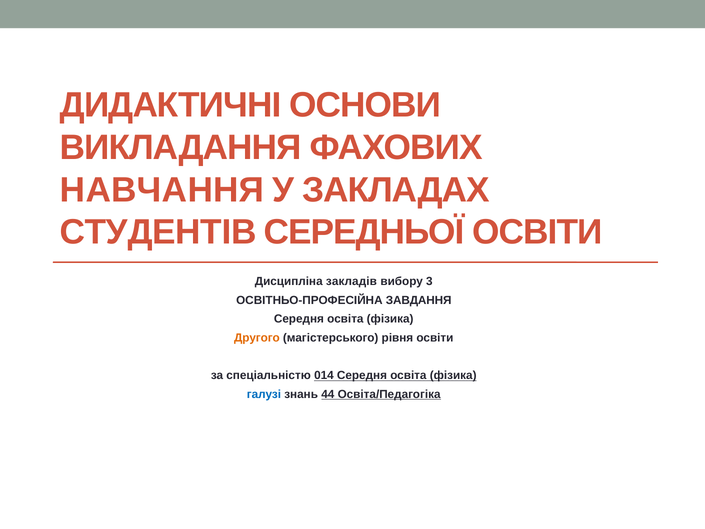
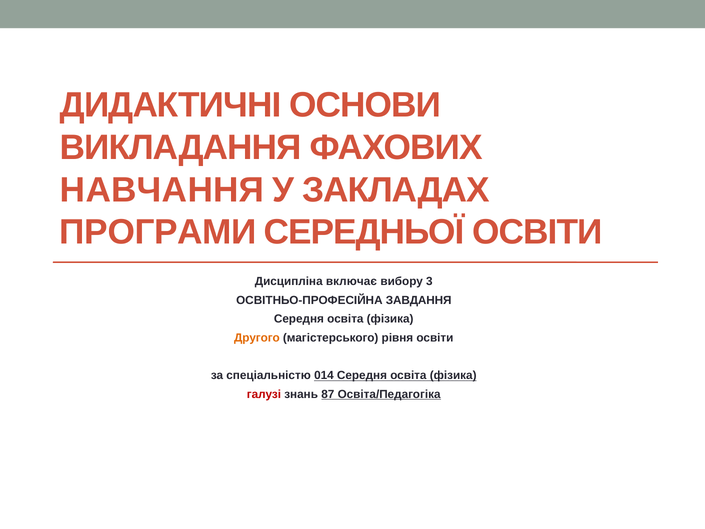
СТУДЕНТІВ: СТУДЕНТІВ -> ПРОГРАМИ (158, 232)
закладів: закладів -> включає (351, 281)
галузі colour: blue -> red (264, 394)
44: 44 -> 87 (328, 394)
